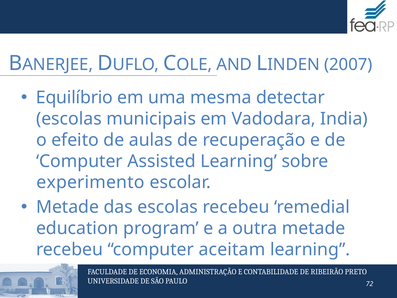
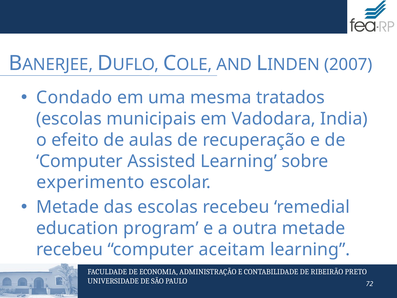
Equilíbrio: Equilíbrio -> Condado (74, 98)
detectar: detectar -> tratados (291, 98)
